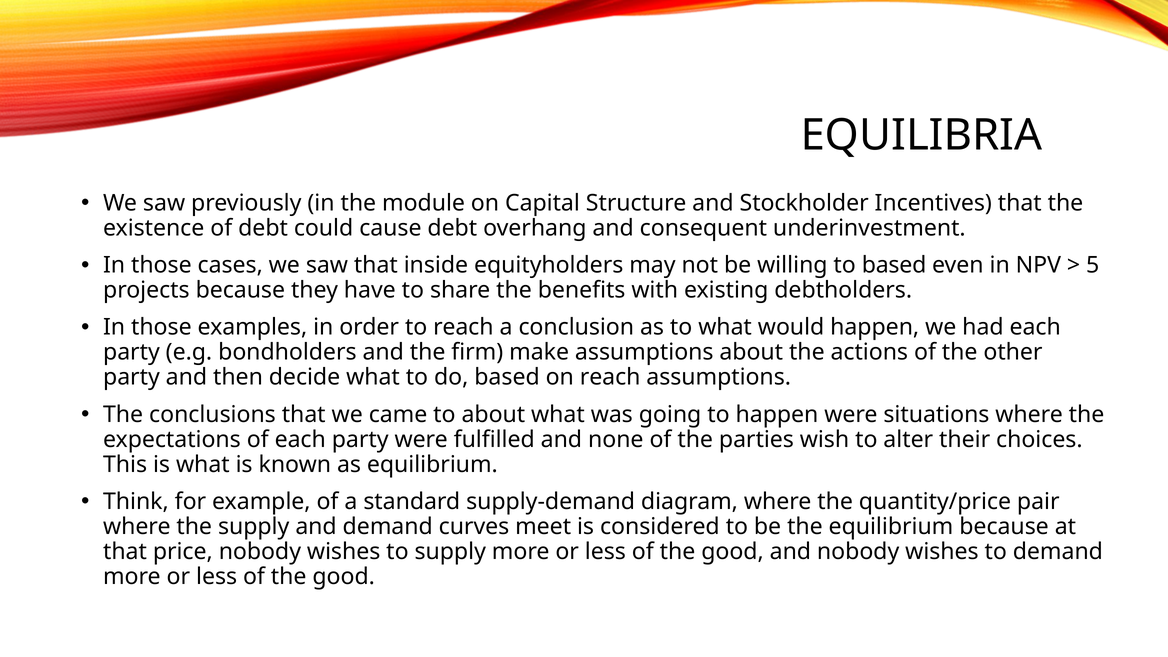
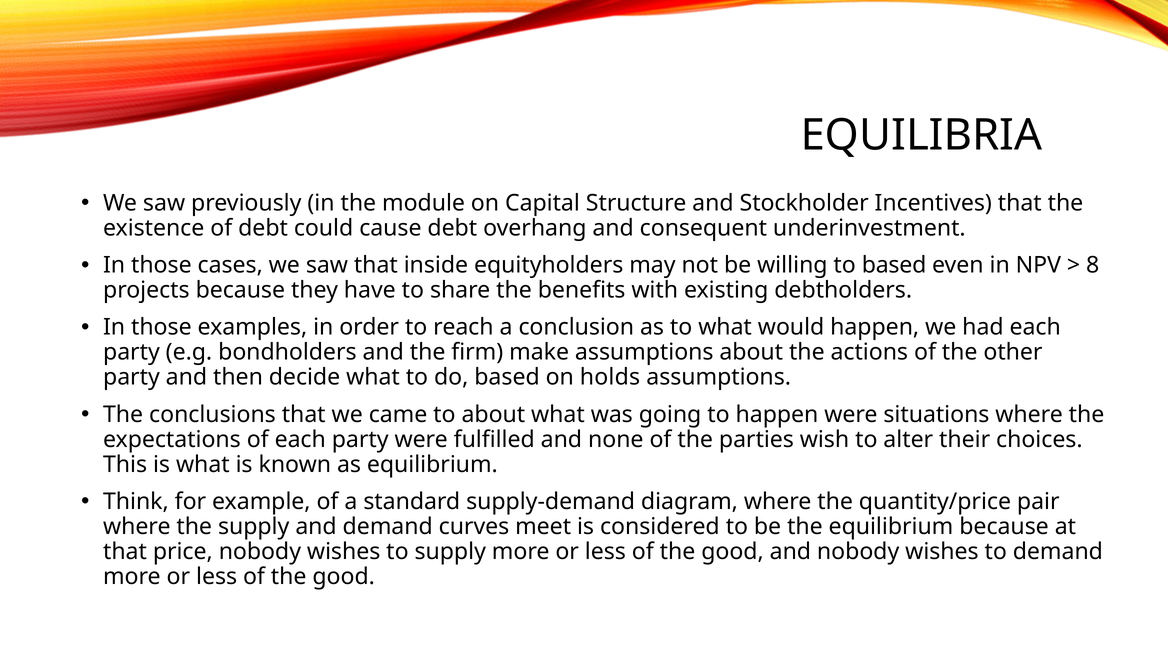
5: 5 -> 8 (1093, 265)
on reach: reach -> holds (610, 377)
